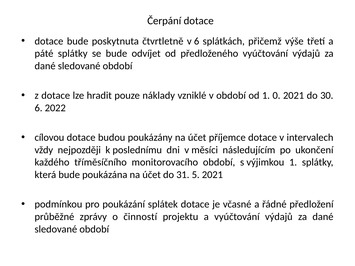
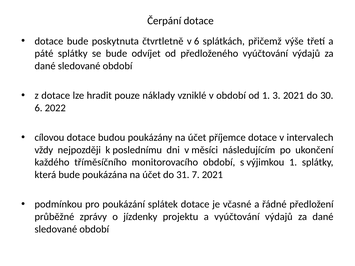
0: 0 -> 3 (276, 96)
5: 5 -> 7 (196, 175)
činností: činností -> jízdenky (140, 217)
